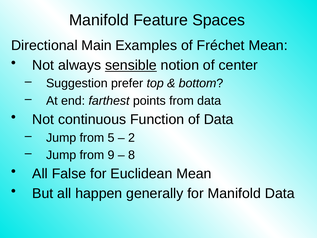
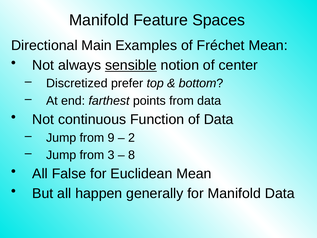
Suggestion: Suggestion -> Discretized (77, 83)
5: 5 -> 9 (111, 138)
9: 9 -> 3 (111, 155)
